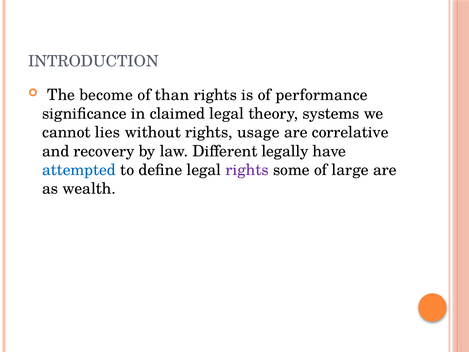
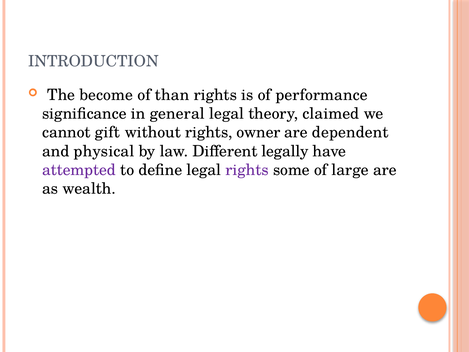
claimed: claimed -> general (177, 114)
systems: systems -> claimed (331, 114)
lies: lies -> gift (108, 132)
usage: usage -> owner (258, 132)
correlative: correlative -> dependent (350, 132)
recovery: recovery -> physical (104, 151)
attempted colour: blue -> purple (79, 170)
